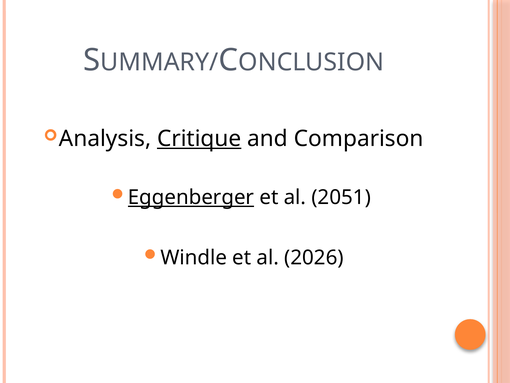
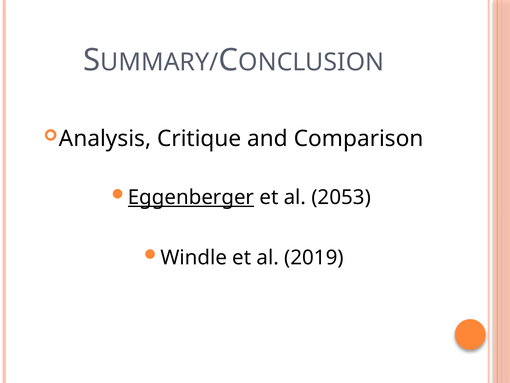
Critique underline: present -> none (199, 138)
2051: 2051 -> 2053 (341, 197)
2026: 2026 -> 2019 (314, 257)
